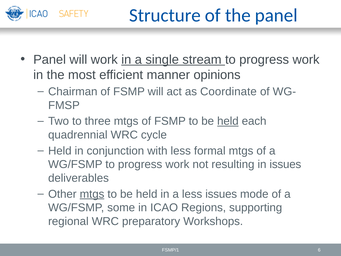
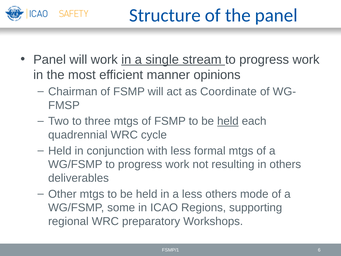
in issues: issues -> others (285, 164)
mtgs underline: present -> none (92, 194)
less issues: issues -> others (221, 194)
